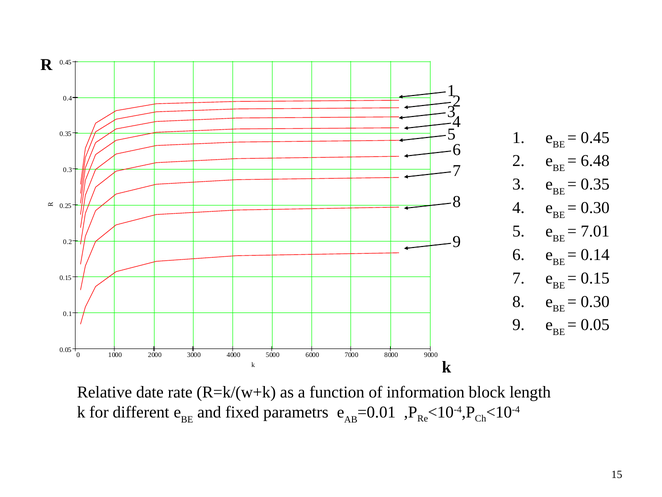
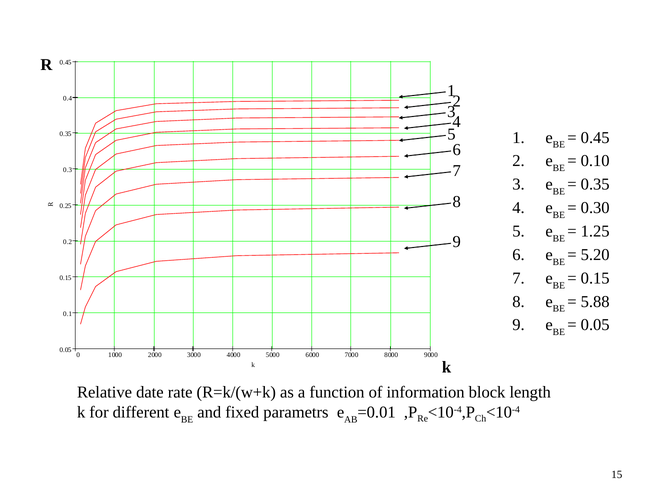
6.48: 6.48 -> 0.10 (595, 161)
7.01: 7.01 -> 1.25 (595, 231)
0.14: 0.14 -> 5.20 (595, 254)
0.30: 0.30 -> 5.88 (595, 301)
